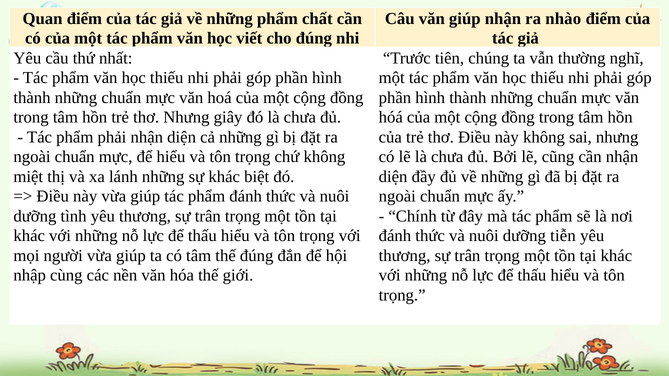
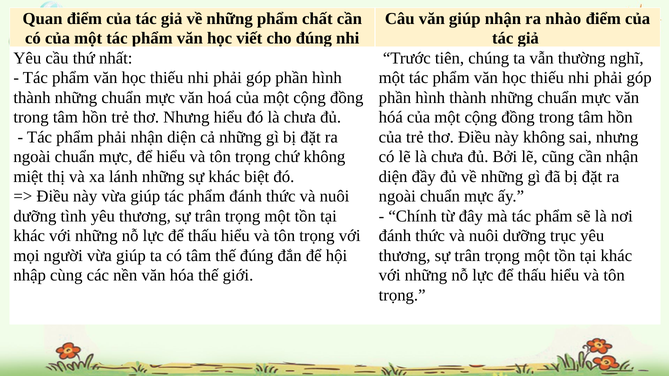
Nhưng giây: giây -> hiểu (228, 117)
tiễn: tiễn -> trục (563, 236)
